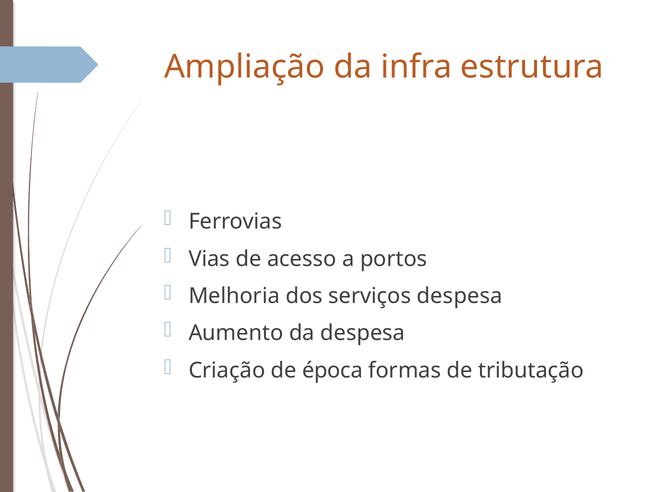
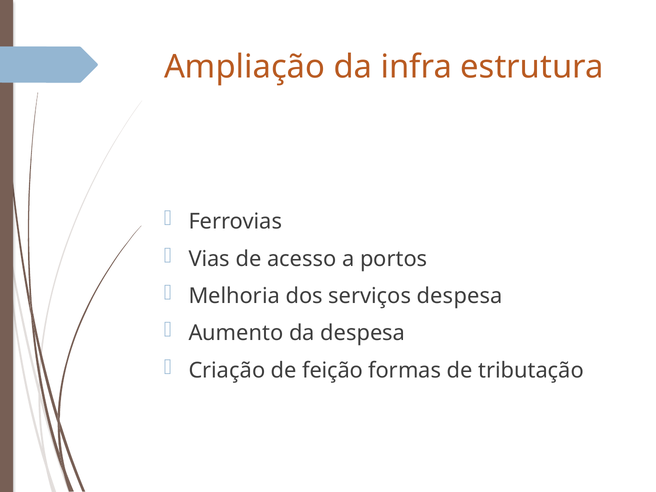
época: época -> feição (333, 370)
